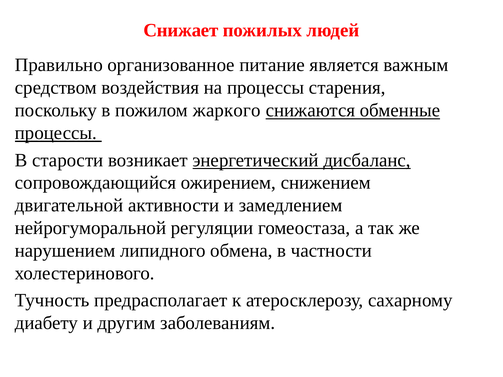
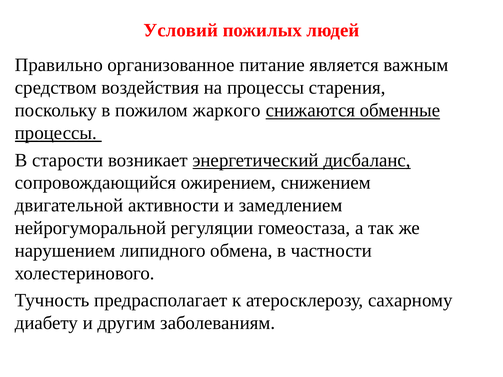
Снижает: Снижает -> Условий (181, 30)
